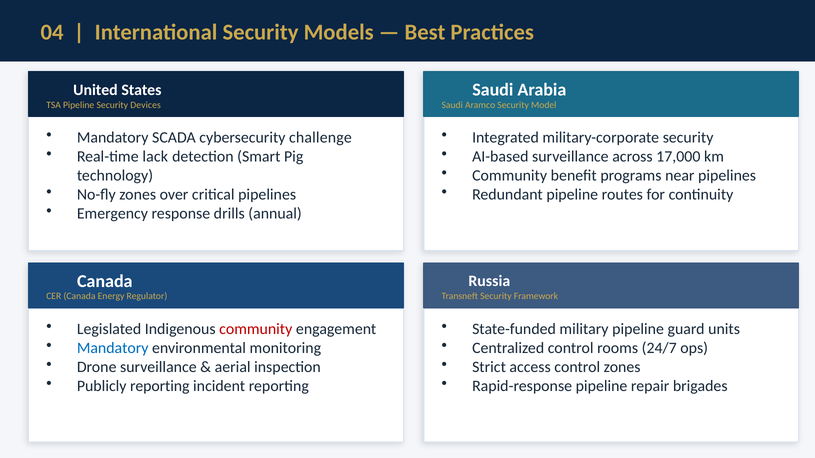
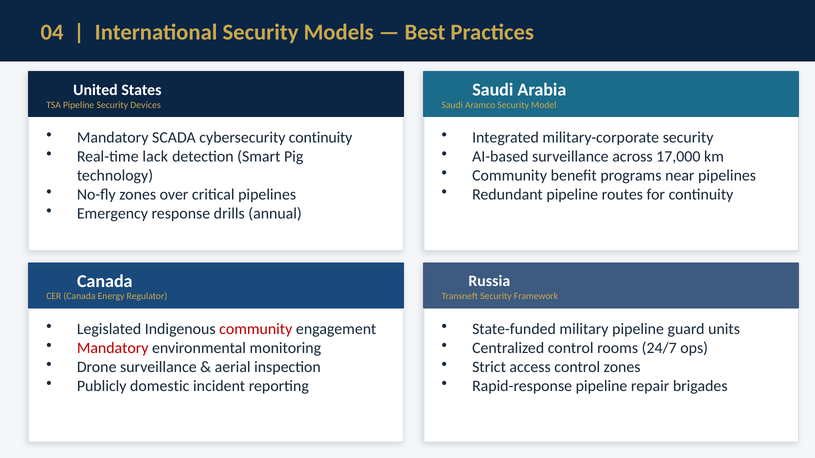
cybersecurity challenge: challenge -> continuity (321, 138)
Mandatory colour: blue -> red (113, 348)
Publicly reporting: reporting -> domestic (160, 386)
